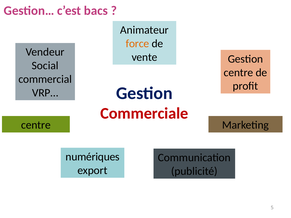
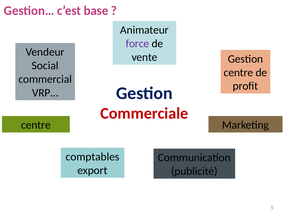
bacs: bacs -> base (96, 11)
force colour: orange -> purple (137, 44)
numériques: numériques -> comptables (93, 157)
